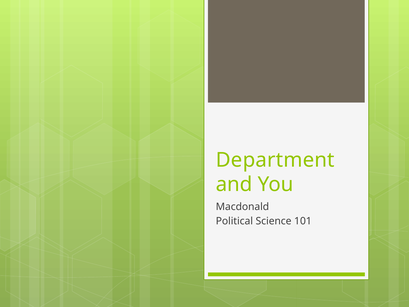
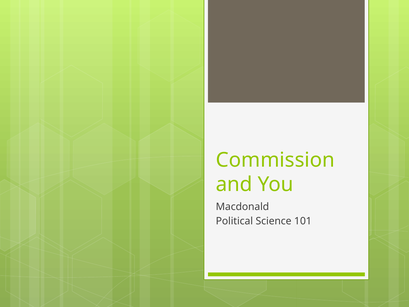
Department: Department -> Commission (275, 160)
